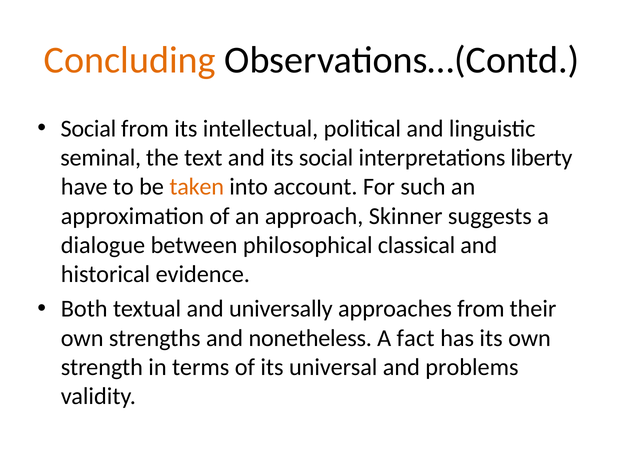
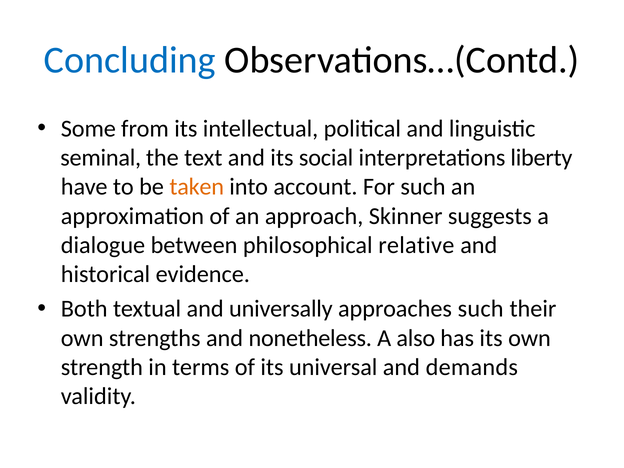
Concluding colour: orange -> blue (130, 60)
Social: Social -> Some (88, 129)
classical: classical -> relative (416, 245)
approaches from: from -> such (481, 309)
fact: fact -> also (416, 338)
problems: problems -> demands (472, 367)
